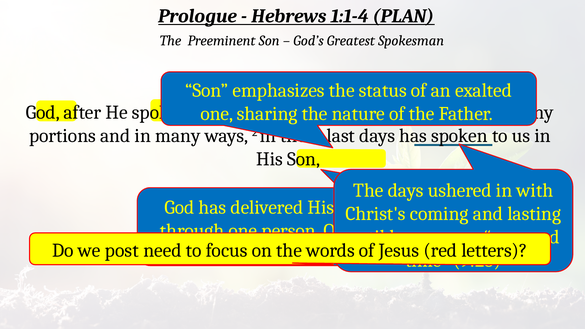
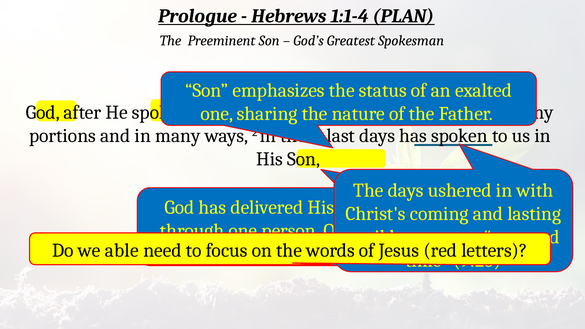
post: post -> able (122, 251)
